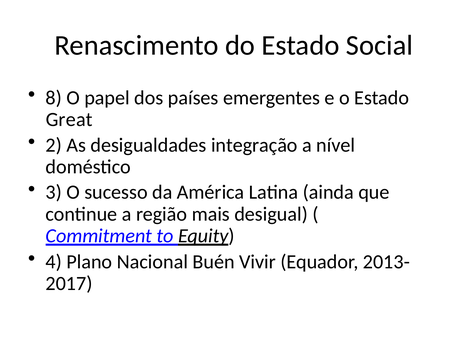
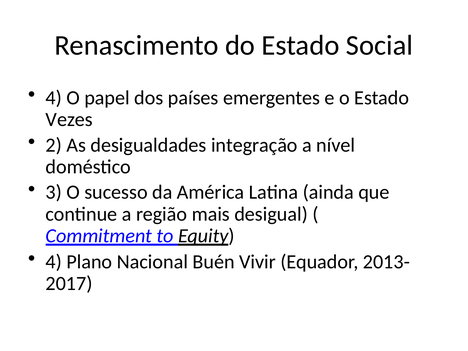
8: 8 -> 4 (54, 98)
Great: Great -> Vezes (69, 120)
